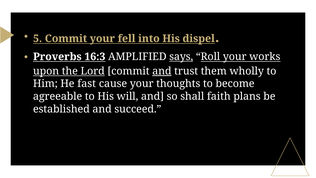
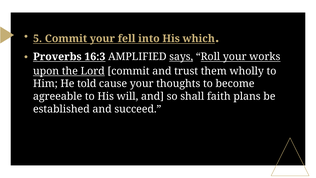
dispel: dispel -> which (199, 39)
and underline: present -> none (162, 71)
fast: fast -> told (87, 84)
